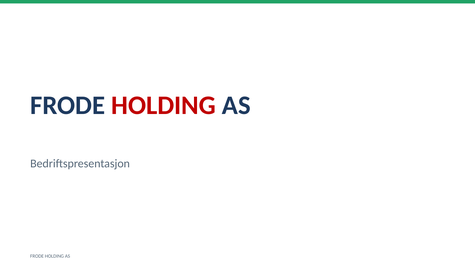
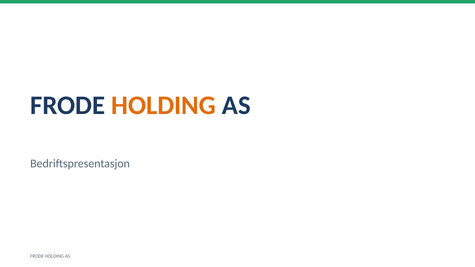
HOLDING colour: red -> orange (164, 105)
